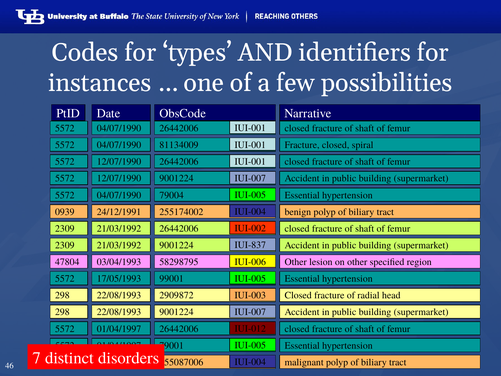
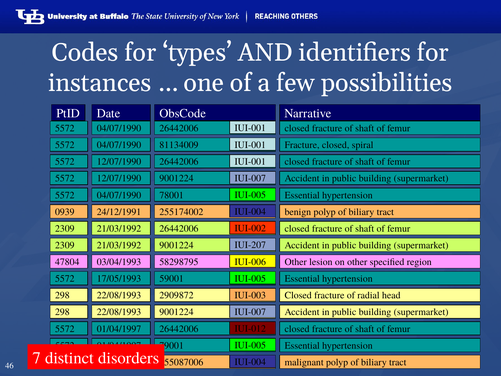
79004: 79004 -> 78001 (172, 195)
IUI-837: IUI-837 -> IUI-207 (250, 245)
99001: 99001 -> 59001 (172, 278)
